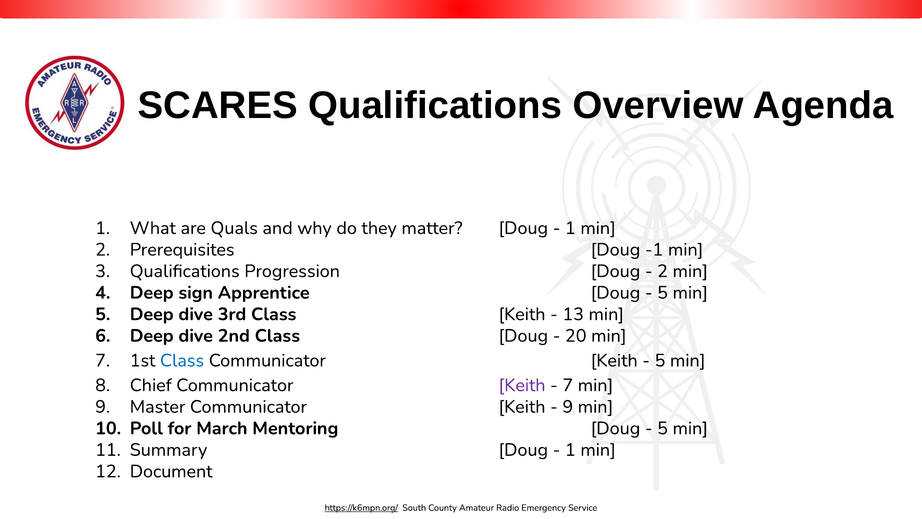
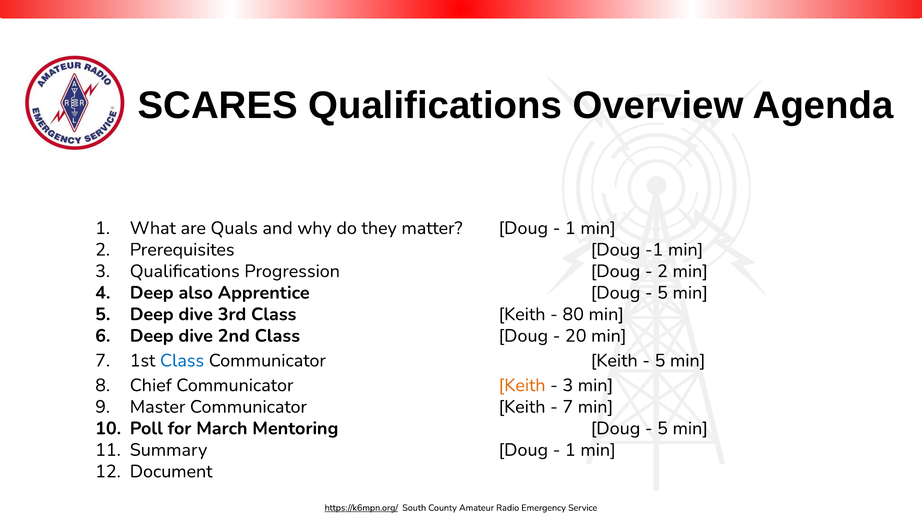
sign: sign -> also (196, 292)
13: 13 -> 80 (573, 314)
Keith colour: purple -> orange (522, 385)
7: 7 -> 3 (568, 385)
9: 9 -> 7 (568, 407)
